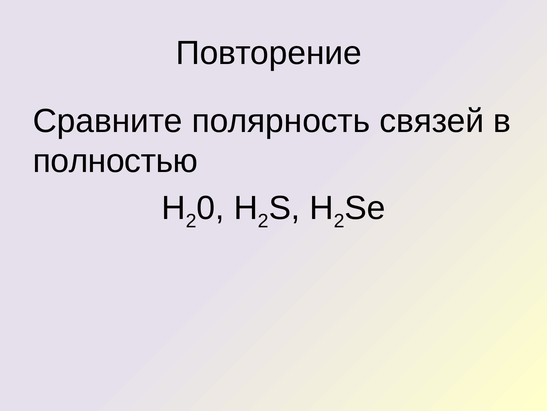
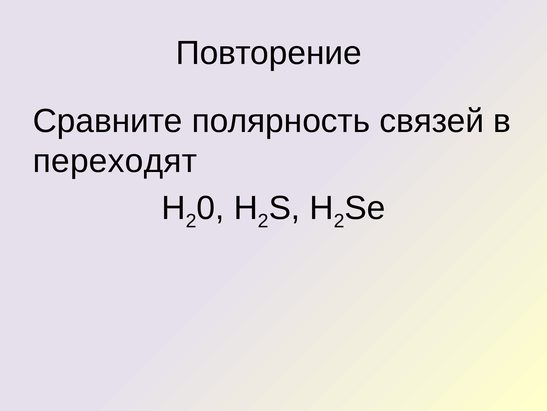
полностью: полностью -> переходят (115, 161)
